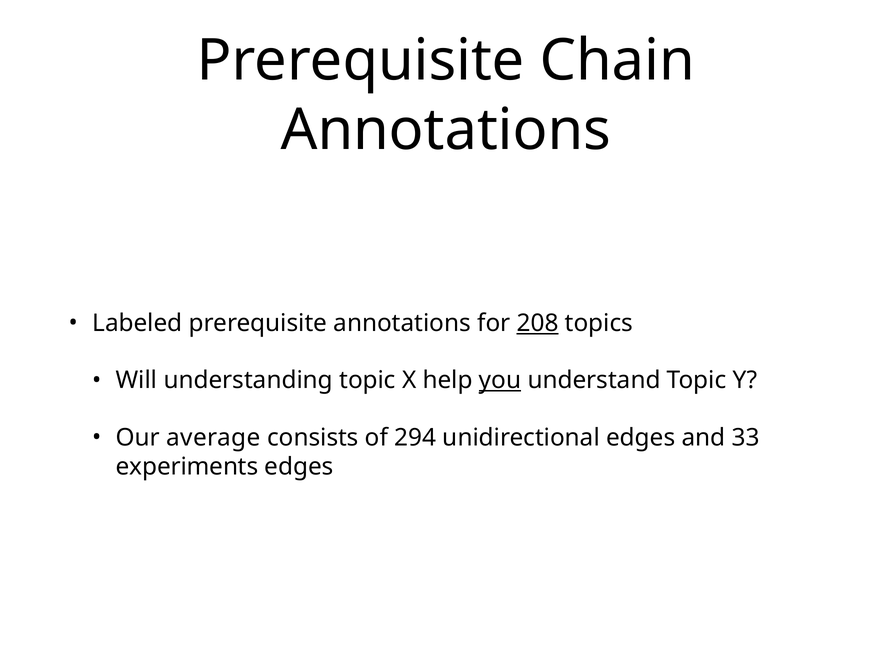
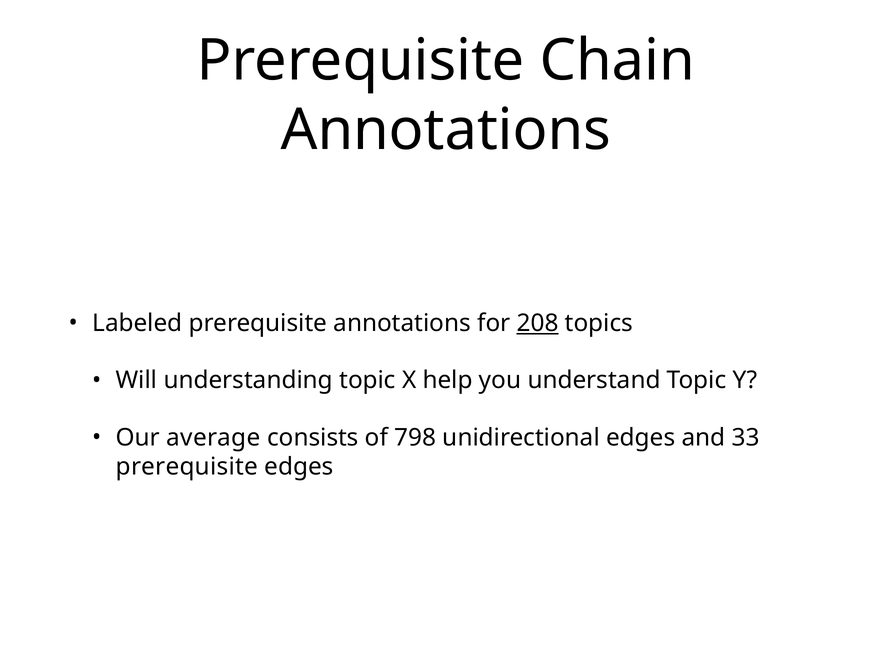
you underline: present -> none (500, 380)
294: 294 -> 798 (415, 438)
experiments: experiments -> prerequisite (187, 467)
